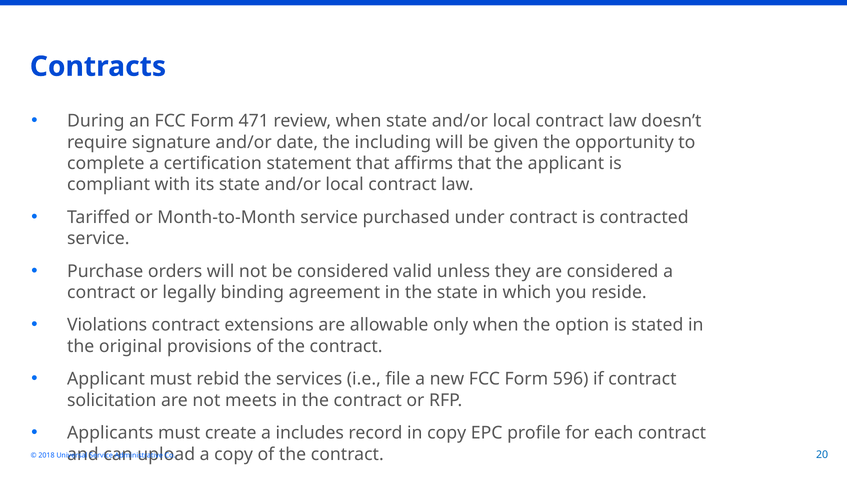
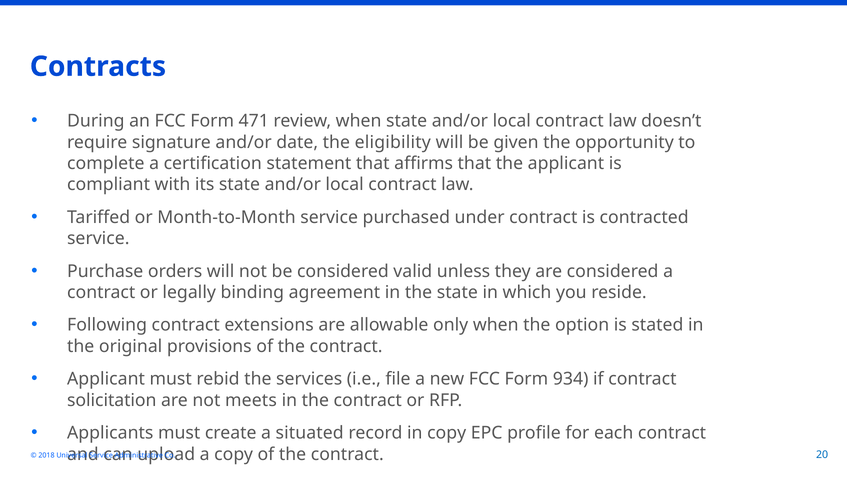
including: including -> eligibility (393, 142)
Violations: Violations -> Following (107, 325)
596: 596 -> 934 (571, 379)
includes: includes -> situated (310, 432)
